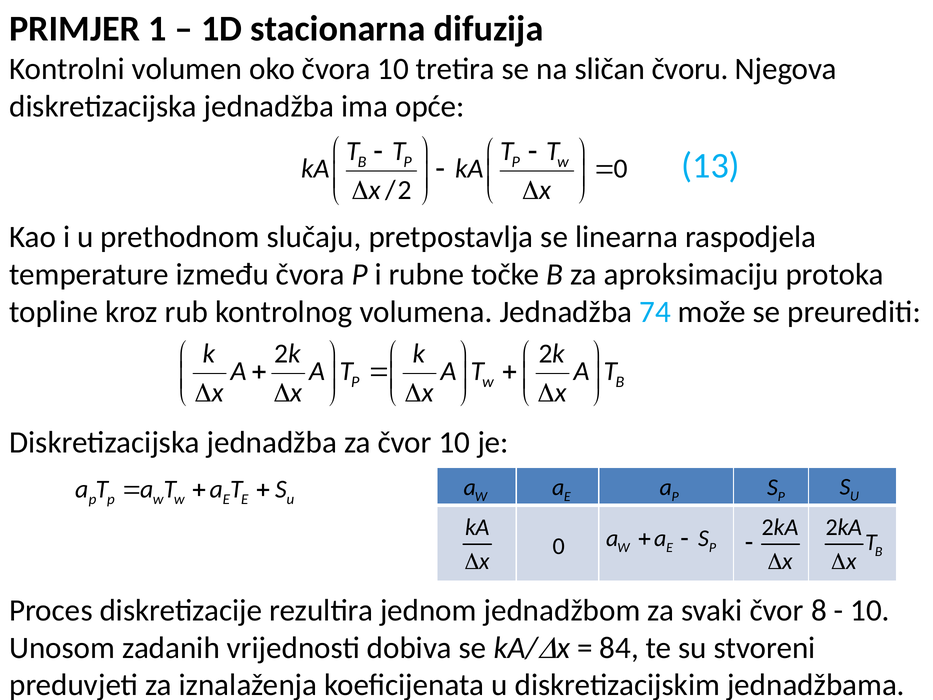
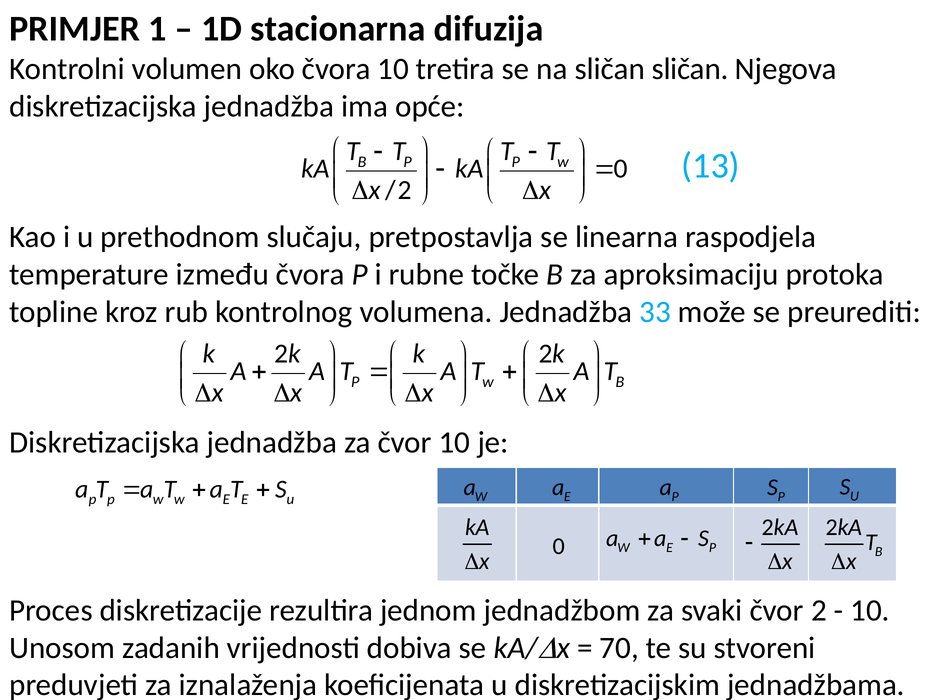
sličan čvoru: čvoru -> sličan (690, 69)
74: 74 -> 33 (655, 312)
čvor 8: 8 -> 2 (819, 610)
84: 84 -> 70 (619, 648)
